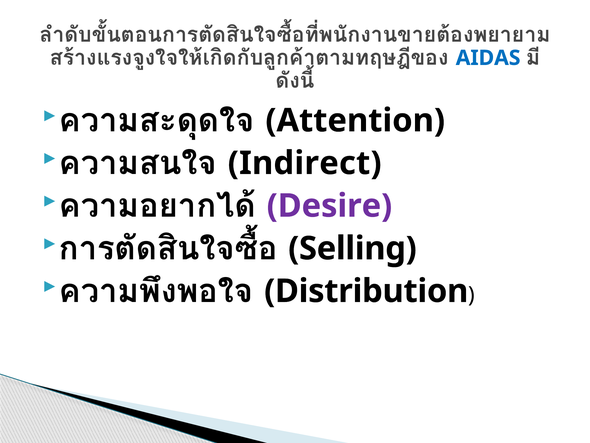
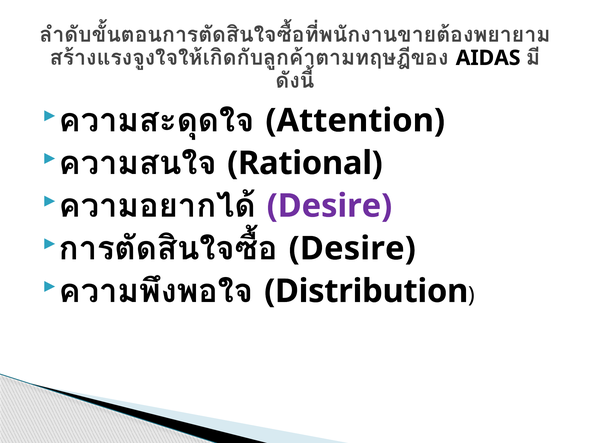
AIDAS colour: blue -> black (488, 58)
Indirect: Indirect -> Rational (305, 163)
Selling: Selling -> Desire (352, 248)
